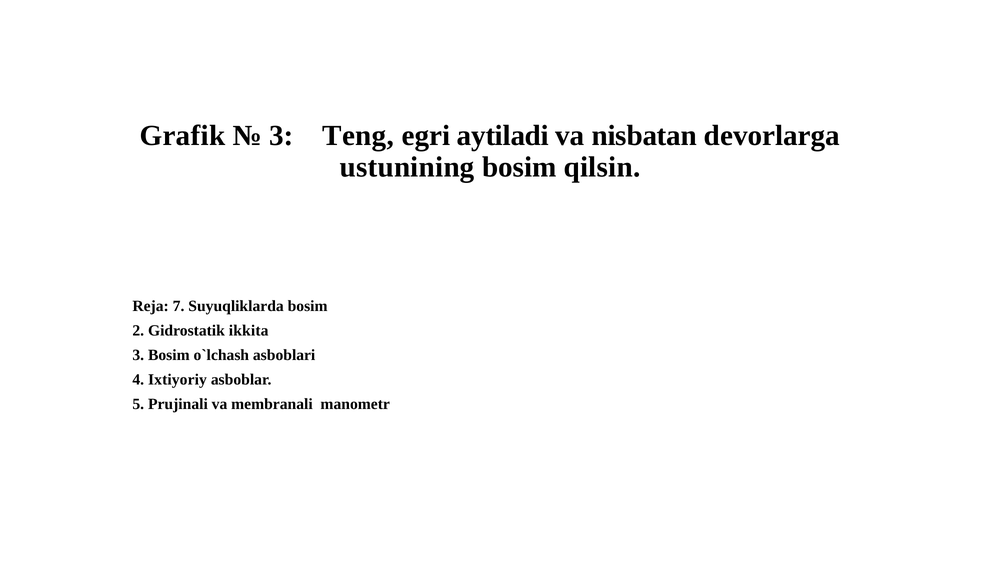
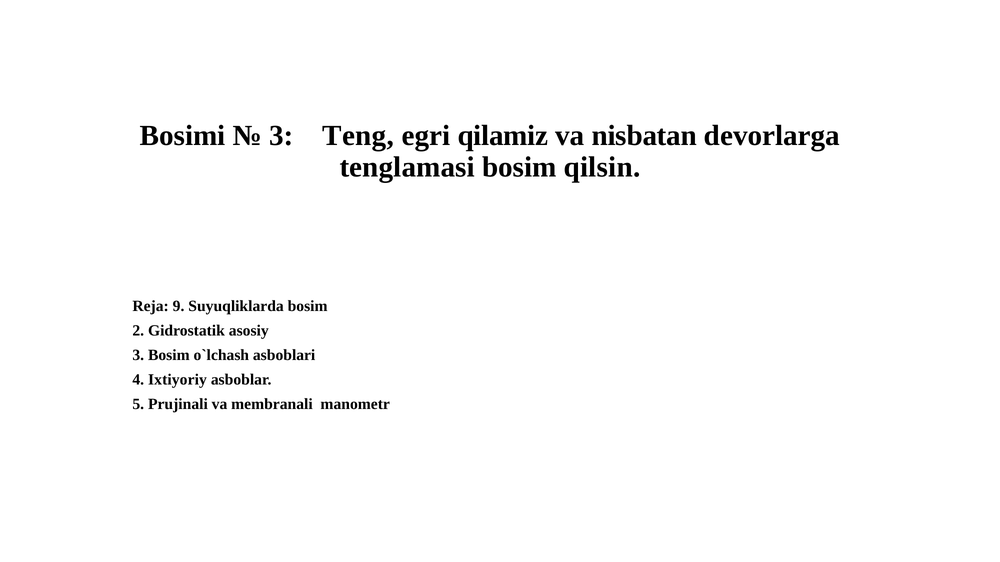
Grafik: Grafik -> Bosimi (183, 136)
aytiladi: aytiladi -> qilamiz (503, 136)
ustunining: ustunining -> tenglamasi (407, 167)
7: 7 -> 9 (179, 306)
ikkita: ikkita -> asosiy (249, 331)
